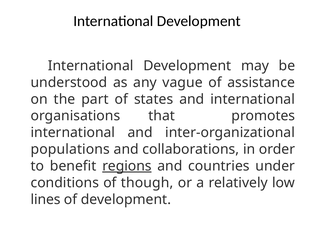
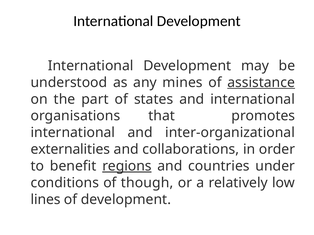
vague: vague -> mines (183, 83)
assistance underline: none -> present (261, 83)
populations: populations -> externalities (70, 150)
